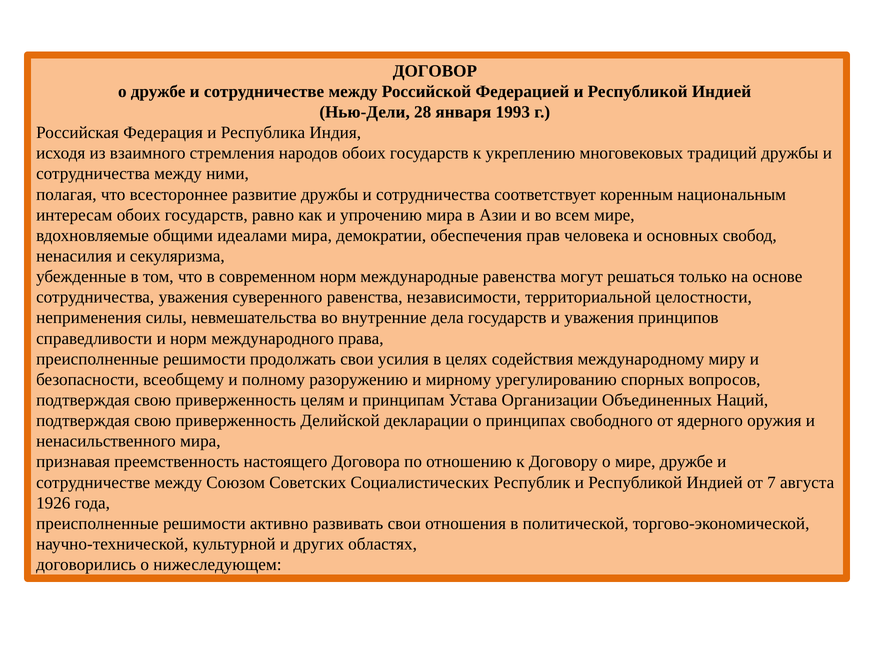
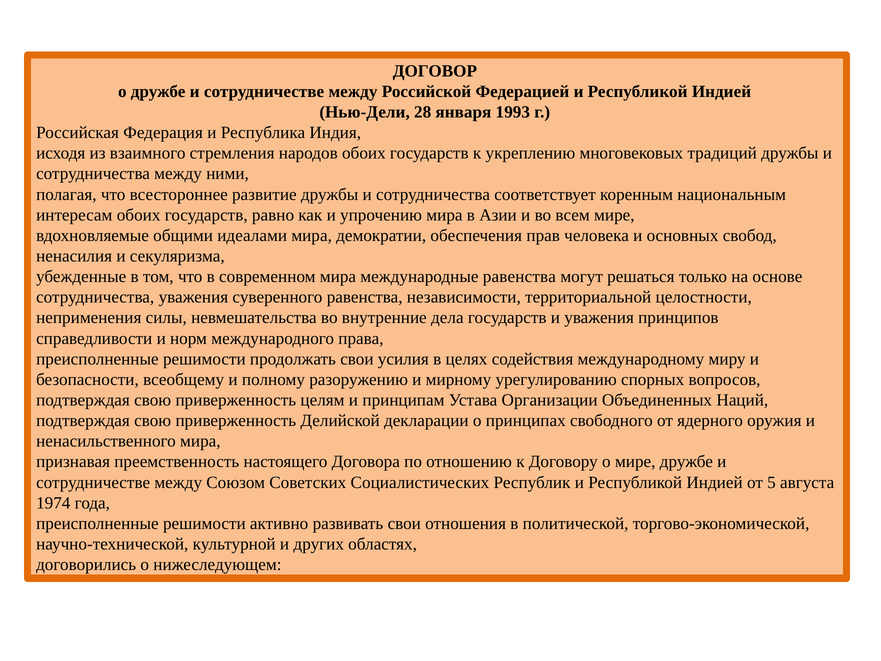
современном норм: норм -> мира (338, 277)
7: 7 -> 5 (771, 482)
1926: 1926 -> 1974 (53, 503)
